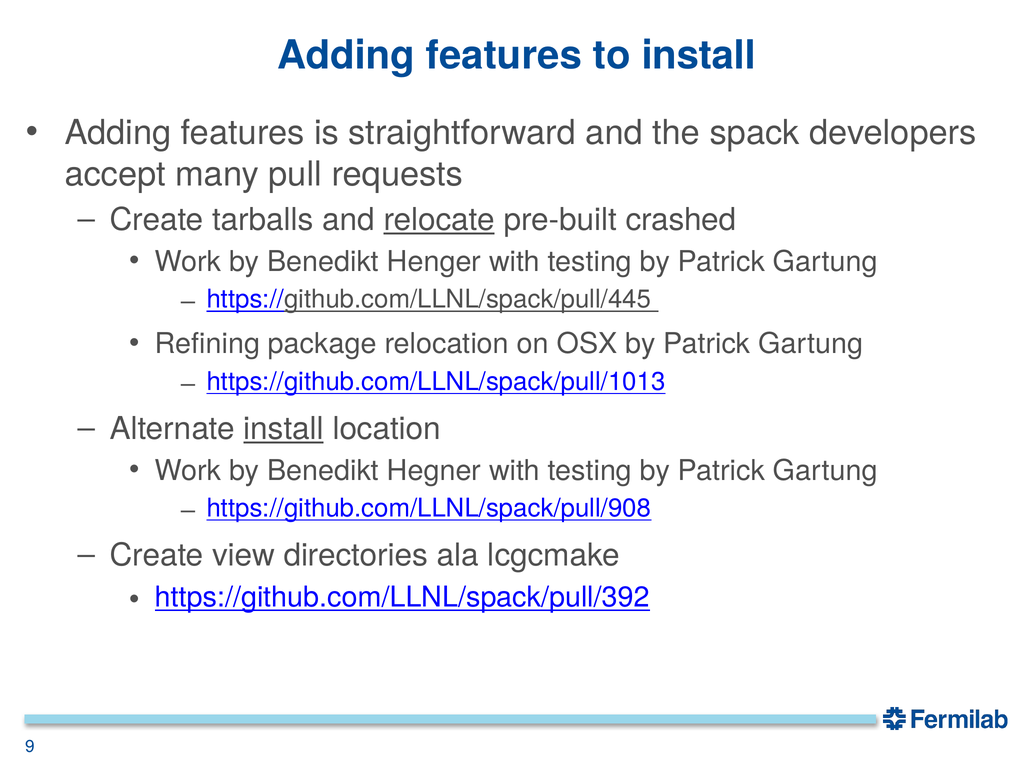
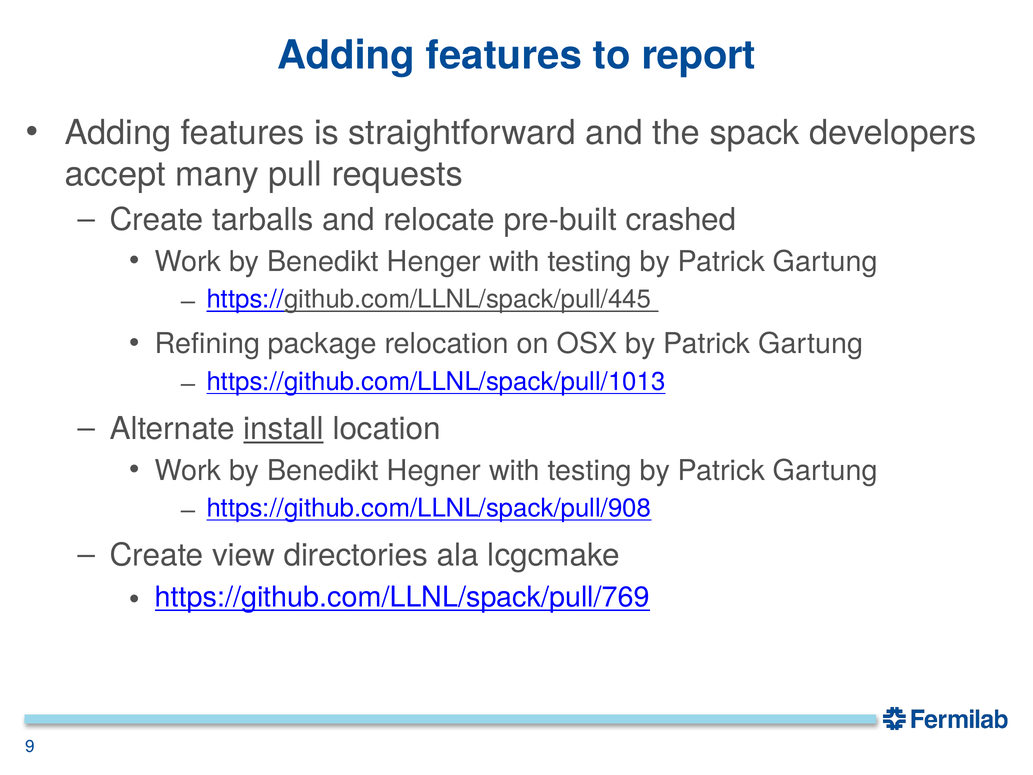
to install: install -> report (699, 55)
relocate underline: present -> none (439, 220)
https://github.com/LLNL/spack/pull/392: https://github.com/LLNL/spack/pull/392 -> https://github.com/LLNL/spack/pull/769 (402, 597)
